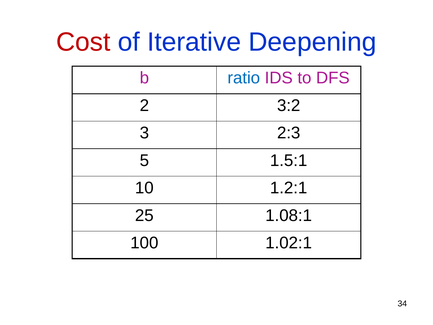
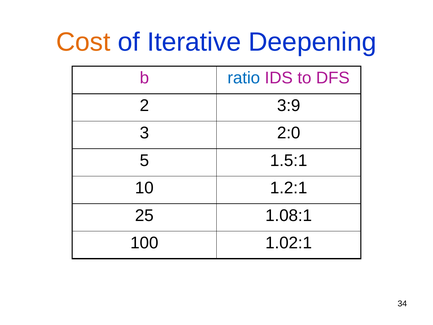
Cost colour: red -> orange (83, 42)
3:2: 3:2 -> 3:9 (289, 105)
2:3: 2:3 -> 2:0 (289, 133)
